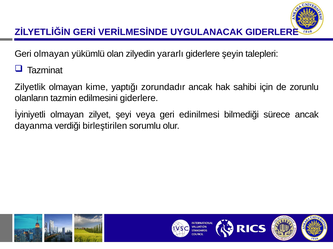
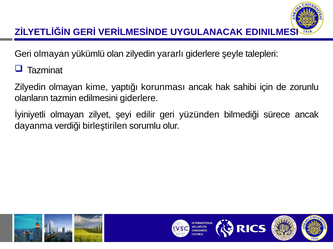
UYGULANACAK GIDERLERE: GIDERLERE -> EDINILMESI (272, 32)
şeyin: şeyin -> şeyle (233, 54)
Zilyetlik: Zilyetlik -> Zilyedin (30, 87)
zorundadır: zorundadır -> korunması (163, 87)
veya: veya -> edilir (146, 115)
edinilmesi: edinilmesi -> yüzünden (199, 115)
